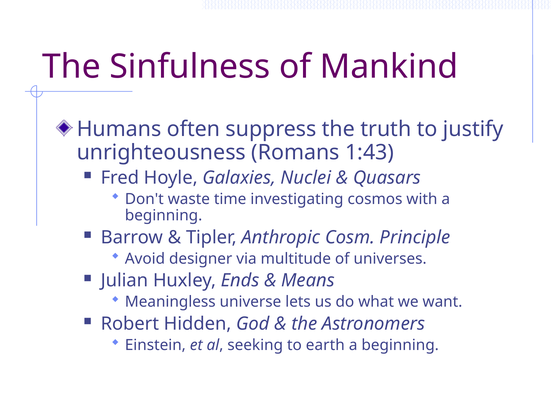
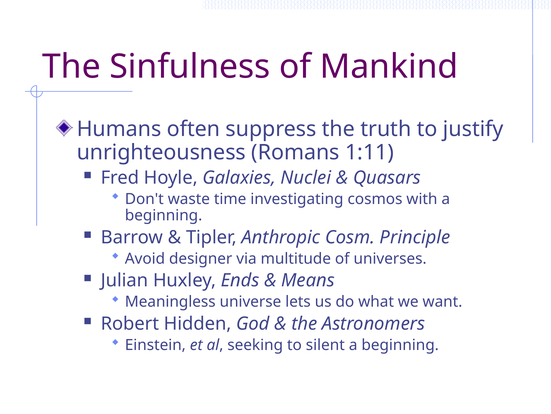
1:43: 1:43 -> 1:11 (370, 152)
earth: earth -> silent (325, 344)
